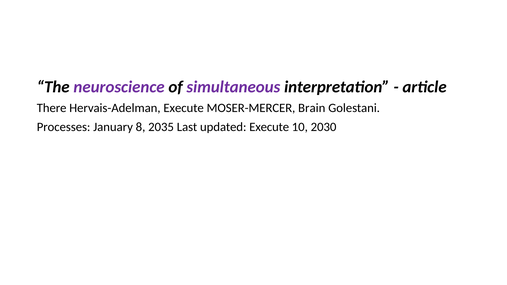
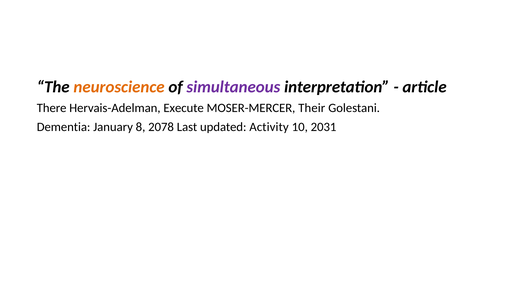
neuroscience colour: purple -> orange (119, 87)
Brain: Brain -> Their (312, 108)
Processes: Processes -> Dementia (64, 127)
2035: 2035 -> 2078 (161, 127)
updated Execute: Execute -> Activity (269, 127)
2030: 2030 -> 2031 (324, 127)
